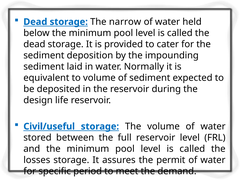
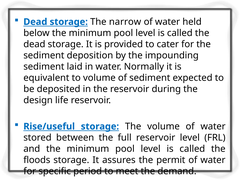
Civil/useful: Civil/useful -> Rise/useful (49, 126)
losses: losses -> floods (37, 160)
